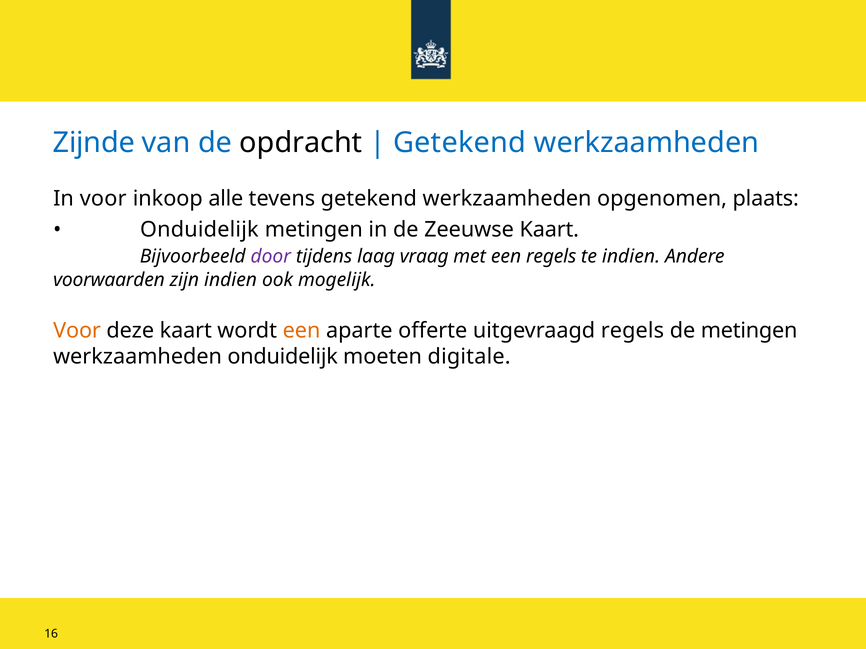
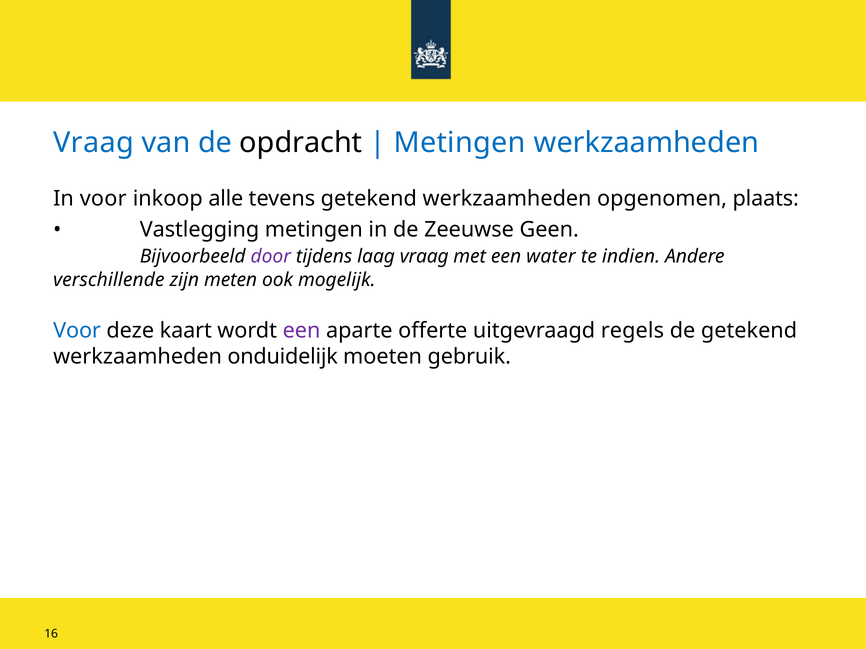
Zijnde: Zijnde -> Vraag (94, 143)
Getekend: Getekend -> Metingen (460, 143)
Onduidelijk: Onduidelijk -> Vastlegging (199, 230)
Zeeuwse Kaart: Kaart -> Geen (549, 230)
een regels: regels -> water (551, 257)
voorwaarden: voorwaarden -> verschillende (109, 280)
zijn indien: indien -> meten (231, 280)
Voor colour: orange -> blue (77, 331)
een colour: orange -> purple (302, 331)
de metingen: metingen -> getekend (749, 331)
digitale: digitale -> gebruik (469, 357)
